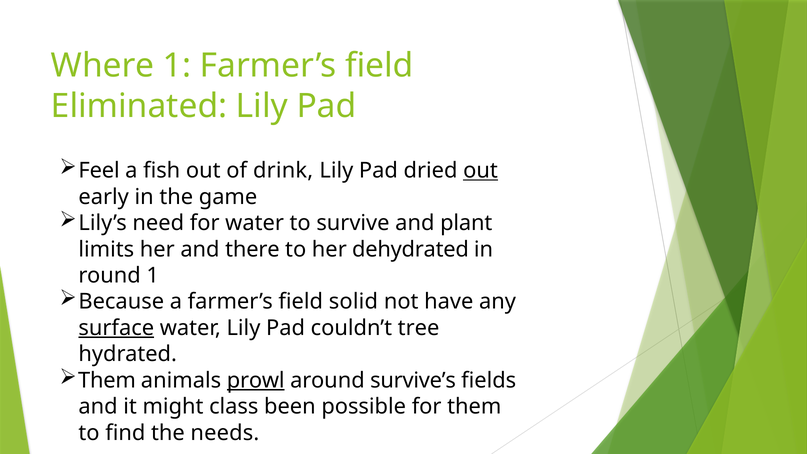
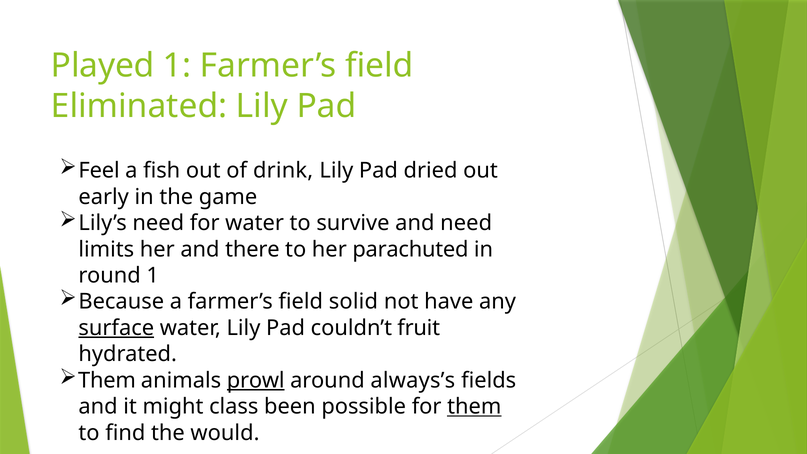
Where: Where -> Played (103, 66)
out underline: present -> none (481, 171)
and plant: plant -> need (466, 223)
dehydrated: dehydrated -> parachuted (410, 249)
tree: tree -> fruit (419, 328)
survive’s: survive’s -> always’s (413, 380)
them underline: none -> present (474, 407)
needs: needs -> would (225, 433)
